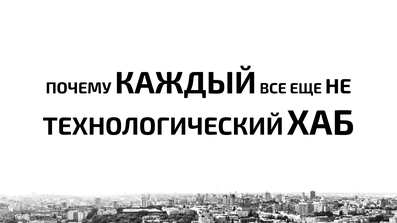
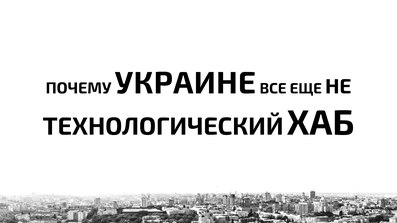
КАЖДЫЙ: КАЖДЫЙ -> УКРАИНЕ (185, 83)
